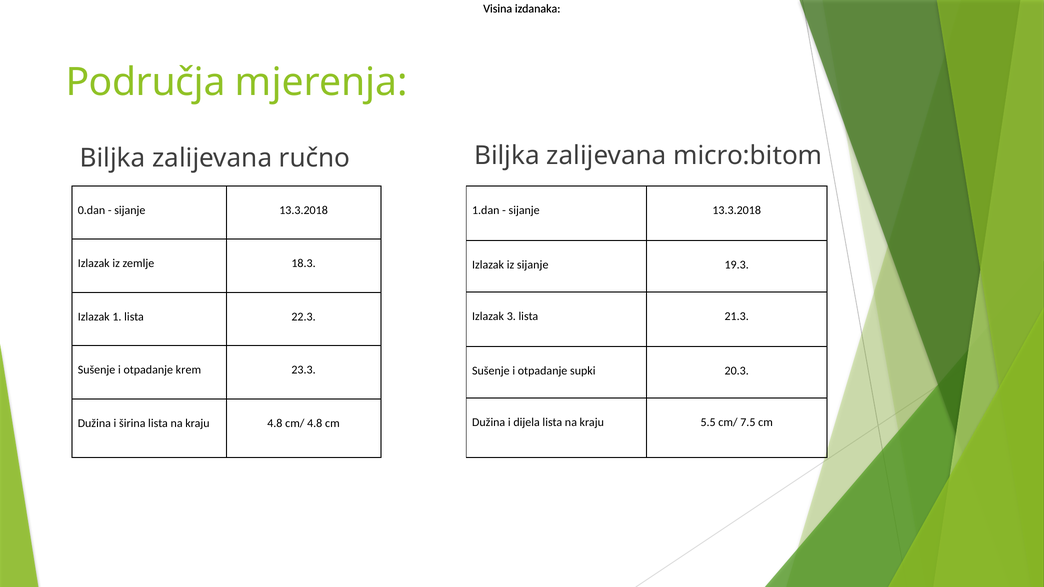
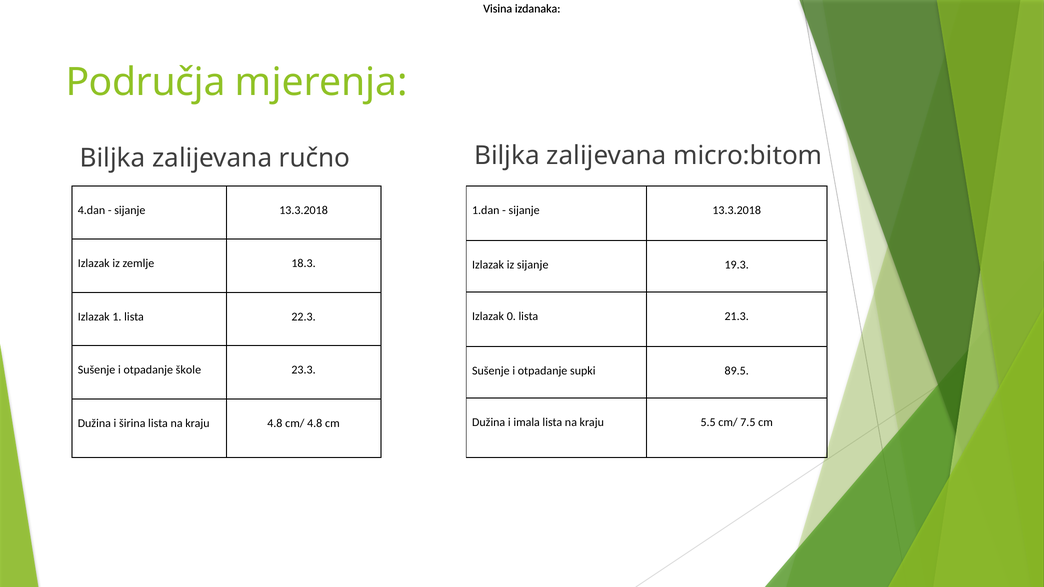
0.dan: 0.dan -> 4.dan (91, 210)
3: 3 -> 0 (511, 316)
krem: krem -> škole (188, 370)
20.3: 20.3 -> 89.5 (737, 371)
dijela: dijela -> imala (527, 422)
